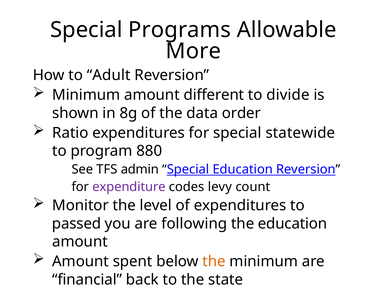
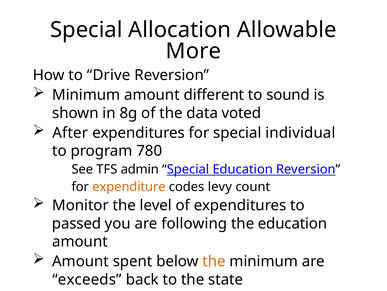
Programs: Programs -> Allocation (180, 30)
Adult: Adult -> Drive (109, 75)
divide: divide -> sound (288, 95)
order: order -> voted (241, 113)
Ratio: Ratio -> After (70, 132)
statewide: statewide -> individual (300, 132)
880: 880 -> 780 (149, 151)
expenditure colour: purple -> orange (129, 186)
financial: financial -> exceeds (87, 279)
